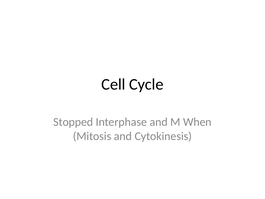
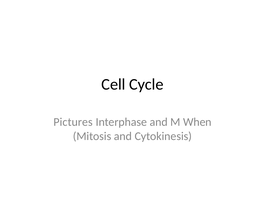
Stopped: Stopped -> Pictures (73, 122)
